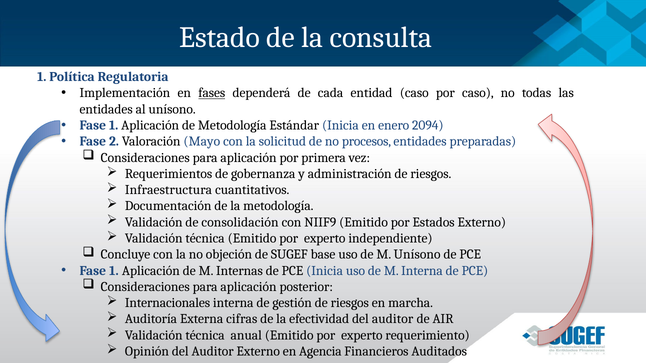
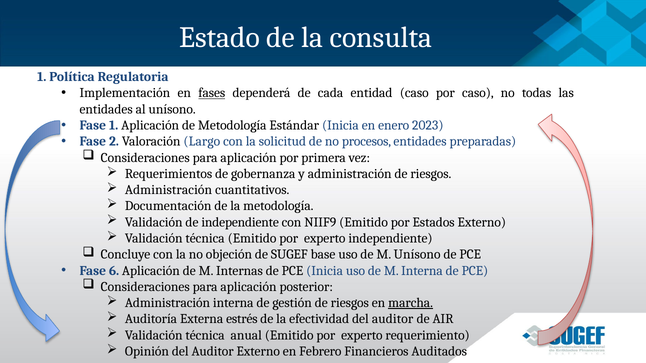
2094: 2094 -> 2023 (428, 125)
Mayo: Mayo -> Largo (202, 142)
Infraestructura: Infraestructura -> Administración (169, 190)
de consolidación: consolidación -> independiente (240, 222)
1: 1 -> 6 (114, 271)
Internacionales: Internacionales -> Administración (167, 303)
marcha underline: none -> present (411, 303)
cifras: cifras -> estrés (242, 319)
Agencia: Agencia -> Febrero (320, 352)
